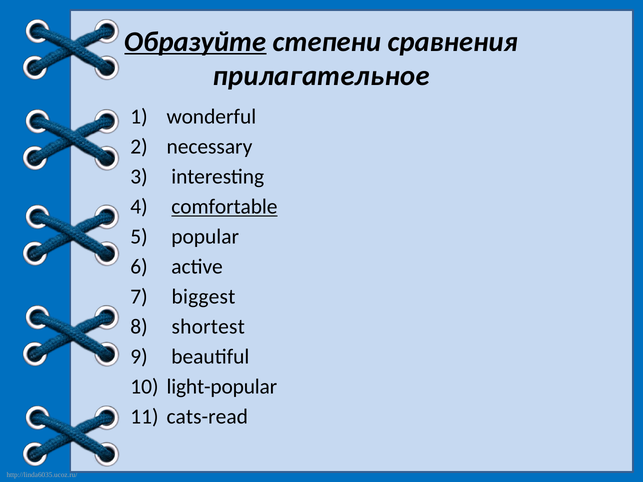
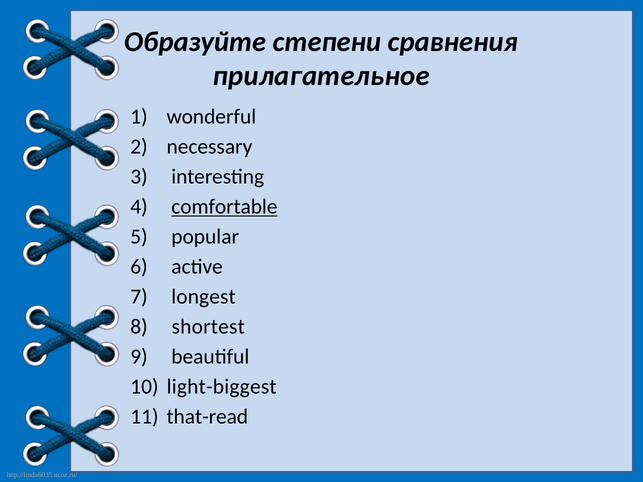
Образуйте underline: present -> none (195, 42)
biggest: biggest -> longest (204, 297)
light-popular: light-popular -> light-biggest (222, 387)
cats-read: cats-read -> that-read (207, 417)
